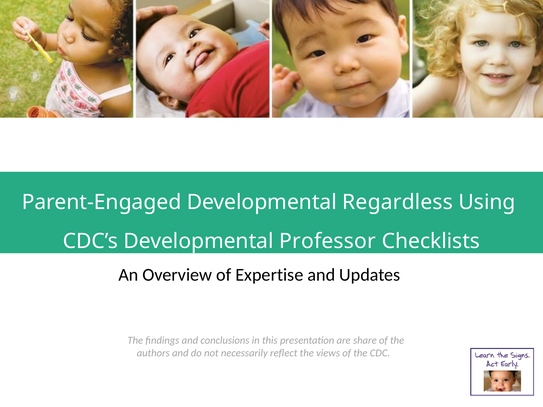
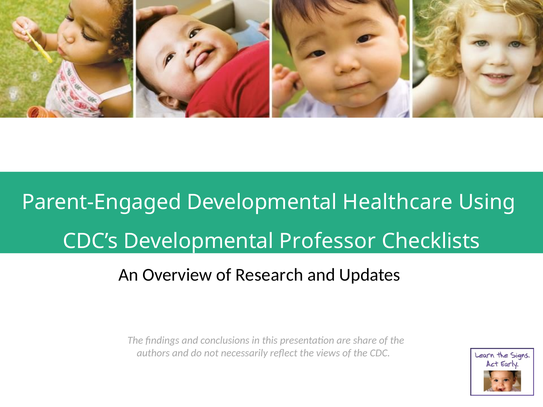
Regardless: Regardless -> Healthcare (398, 202)
Expertise: Expertise -> Research (269, 275)
